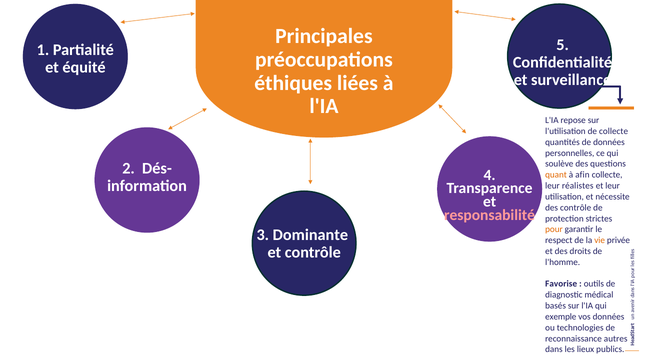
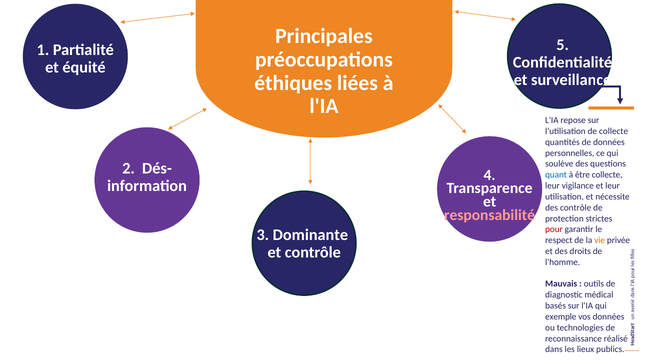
quant colour: orange -> blue (556, 175)
afin: afin -> être (583, 175)
réalistes: réalistes -> vigilance (578, 186)
pour colour: orange -> red (554, 230)
Favorise: Favorise -> Mauvais (561, 284)
autres: autres -> réalisé (616, 339)
